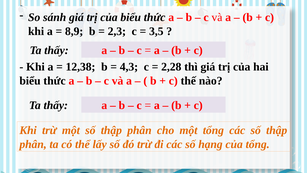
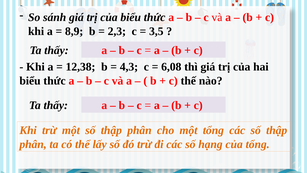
2,28: 2,28 -> 6,08 (171, 67)
